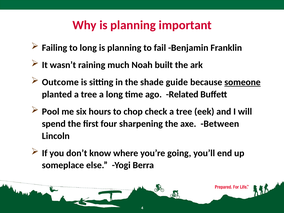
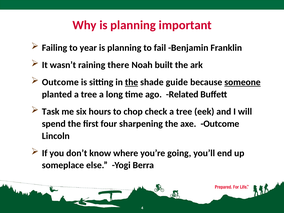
to long: long -> year (88, 48)
much: much -> there (118, 65)
the underline: none -> present (132, 82)
Pool: Pool -> Task (51, 112)
axe Between: Between -> Outcome (220, 124)
